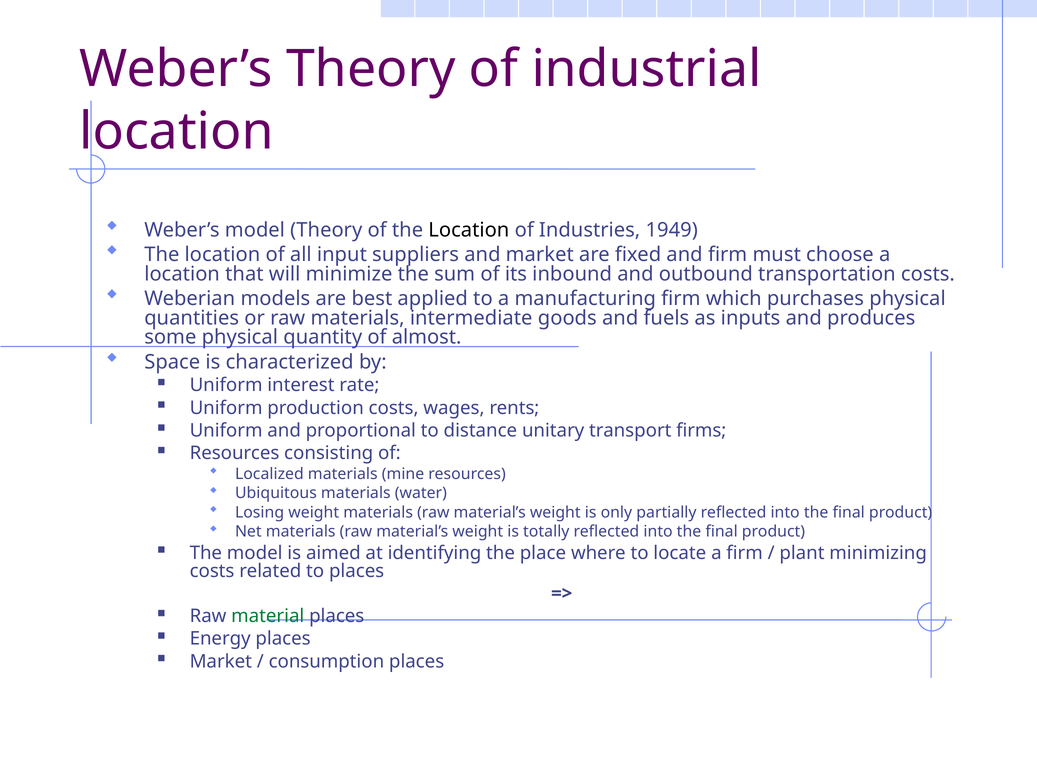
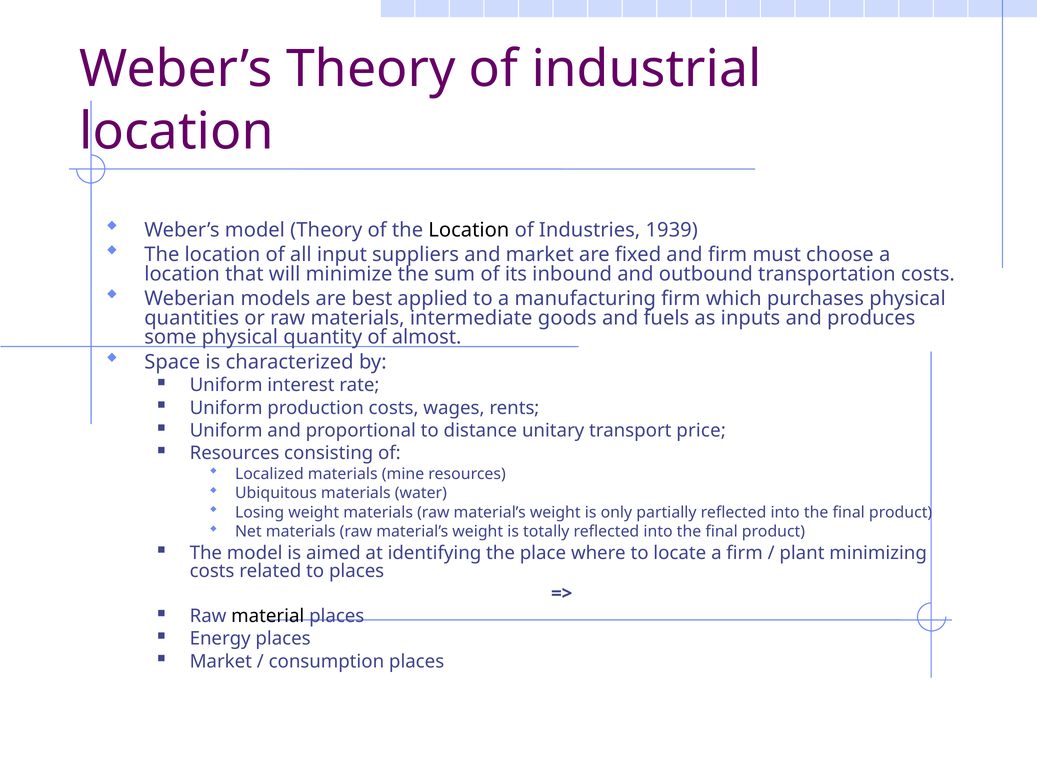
1949: 1949 -> 1939 (672, 230)
firms: firms -> price (701, 430)
material colour: green -> black (268, 616)
